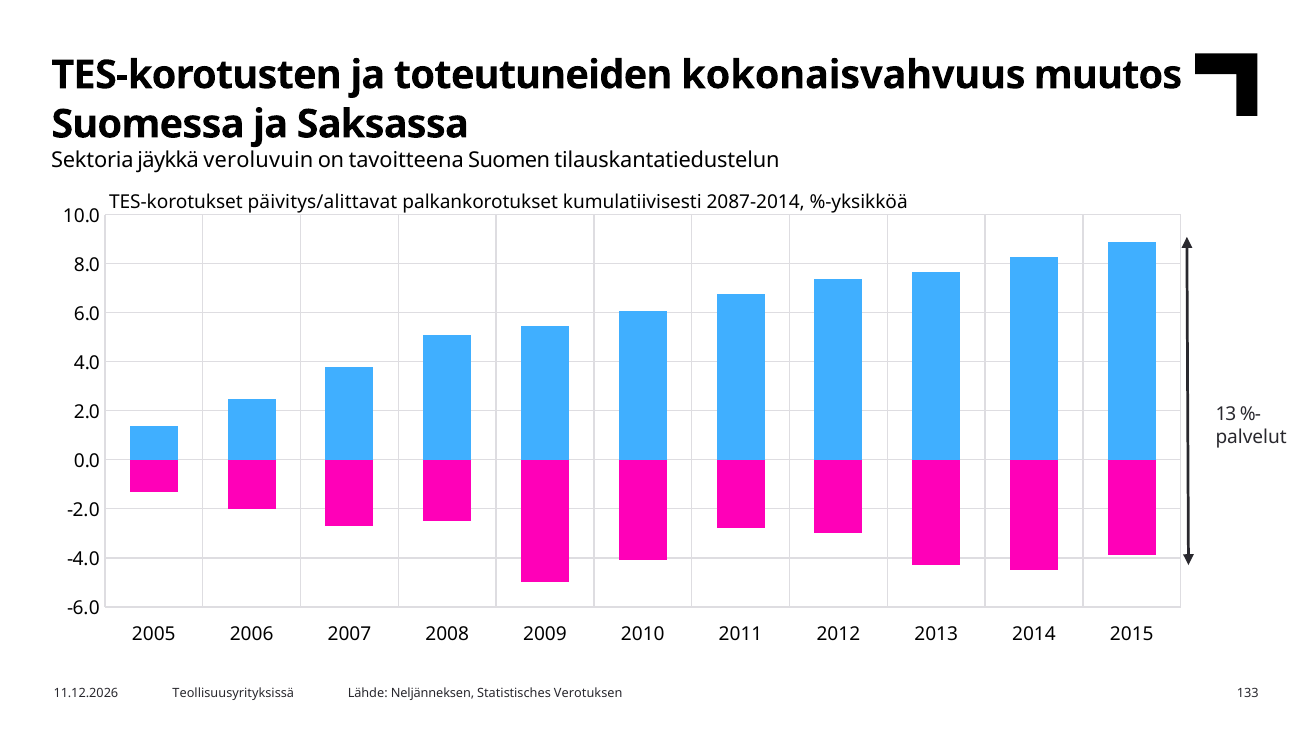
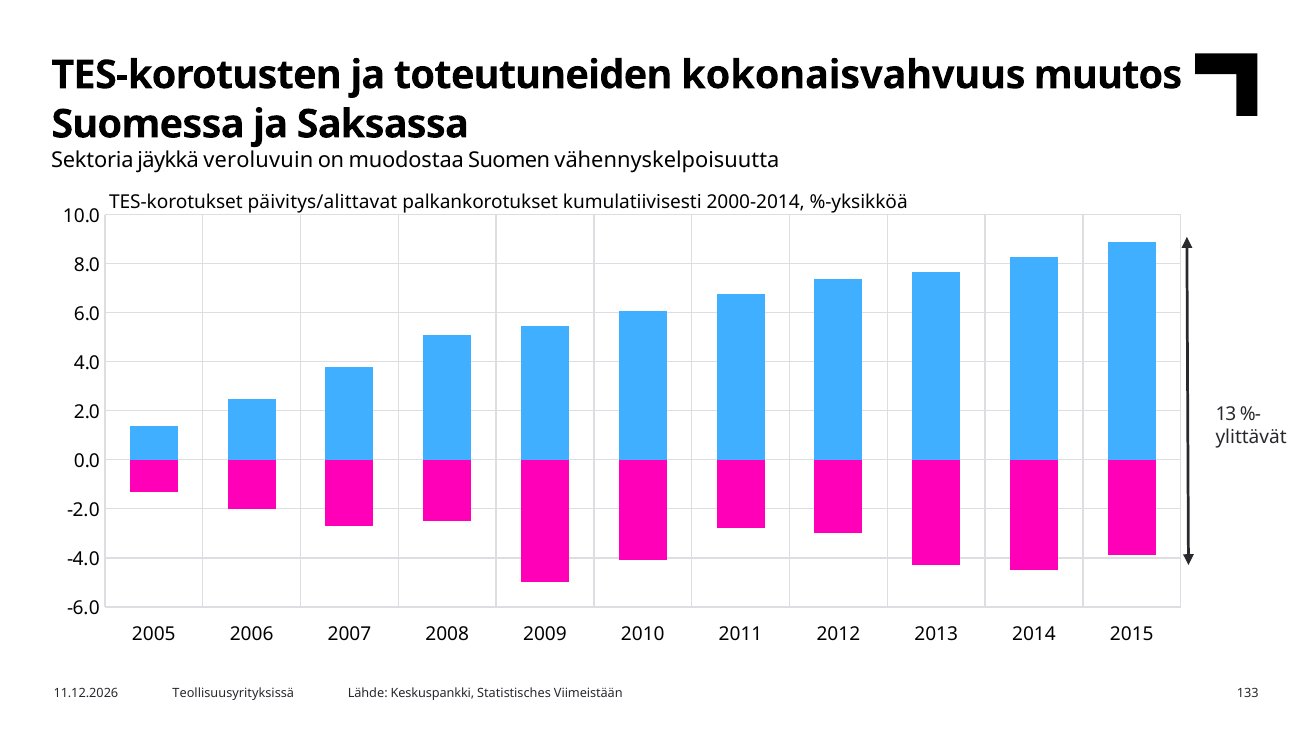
tavoitteena: tavoitteena -> muodostaa (406, 160)
tilauskantatiedustelun: tilauskantatiedustelun -> vähennyskelpoisuutta (667, 160)
2087-2014: 2087-2014 -> 2000-2014 (756, 202)
palvelut: palvelut -> ylittävät (1251, 437)
Neljänneksen: Neljänneksen -> Keskuspankki (432, 693)
Verotuksen: Verotuksen -> Viimeistään (588, 693)
